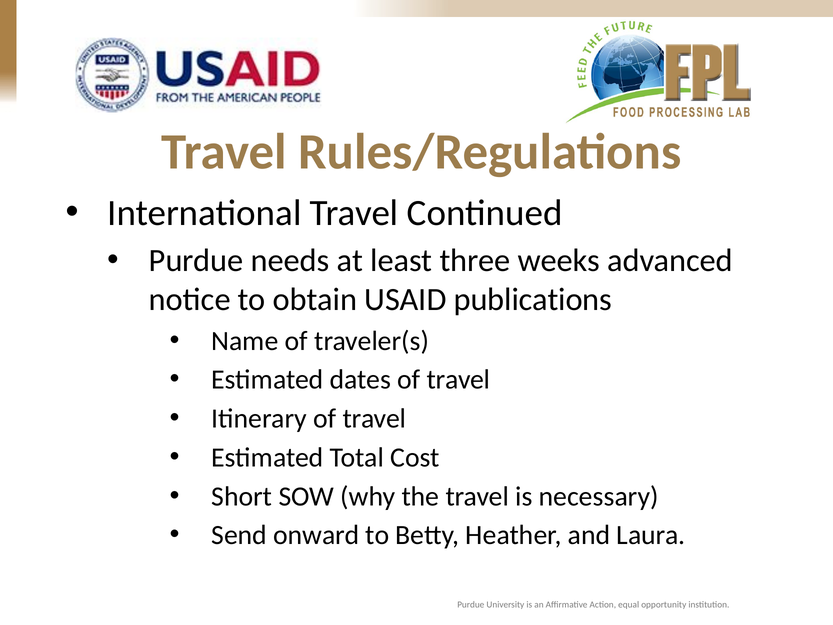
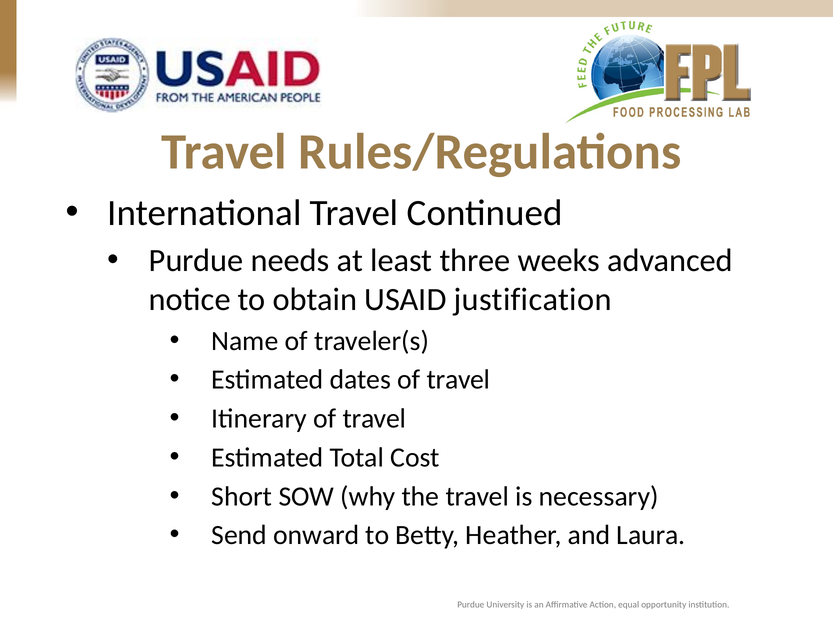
publications: publications -> justification (533, 299)
